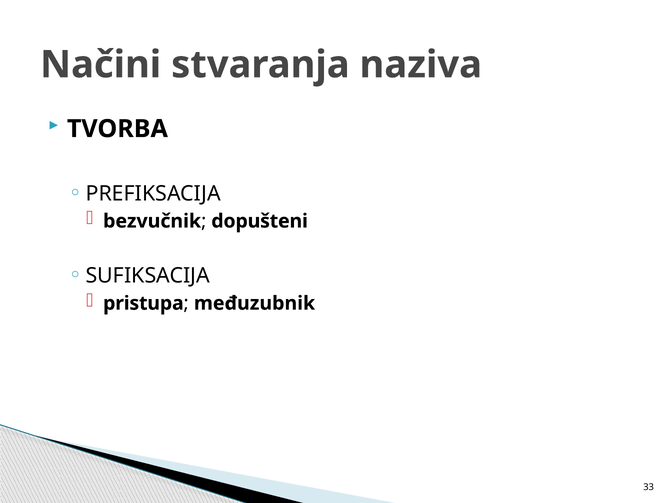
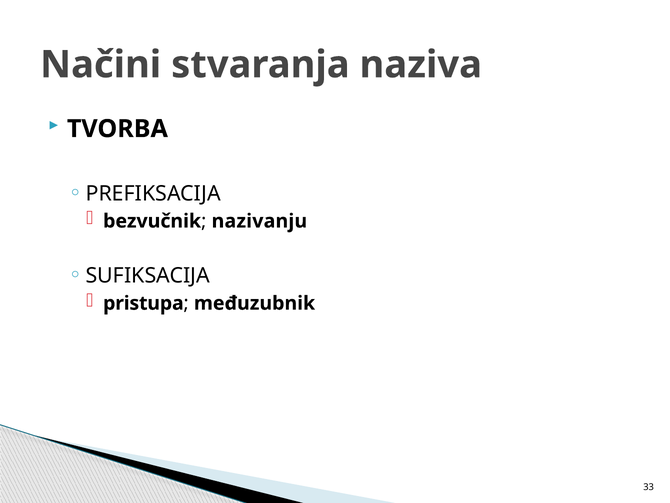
dopušteni: dopušteni -> nazivanju (259, 221)
